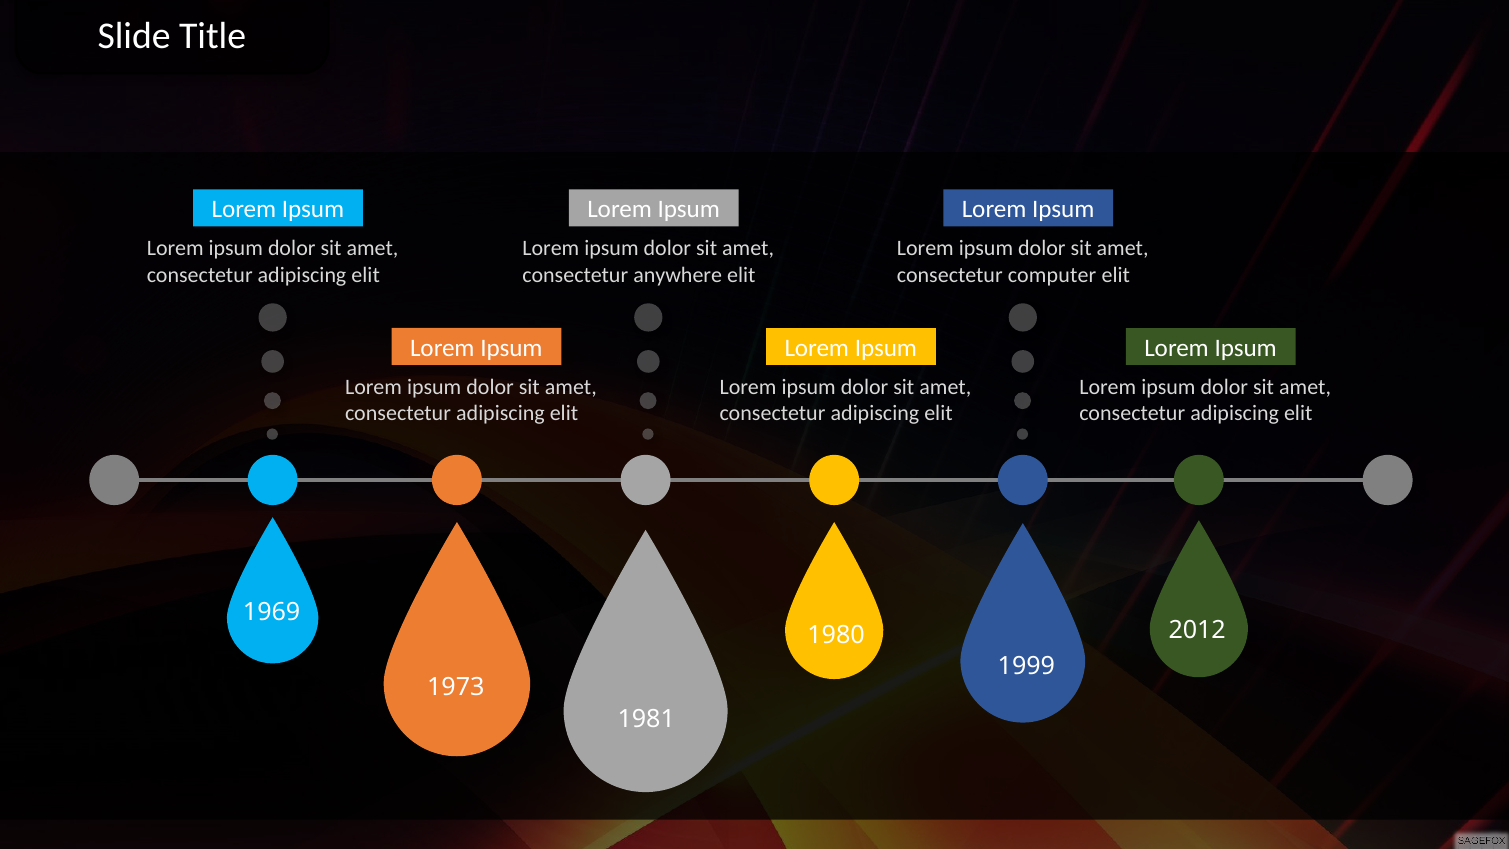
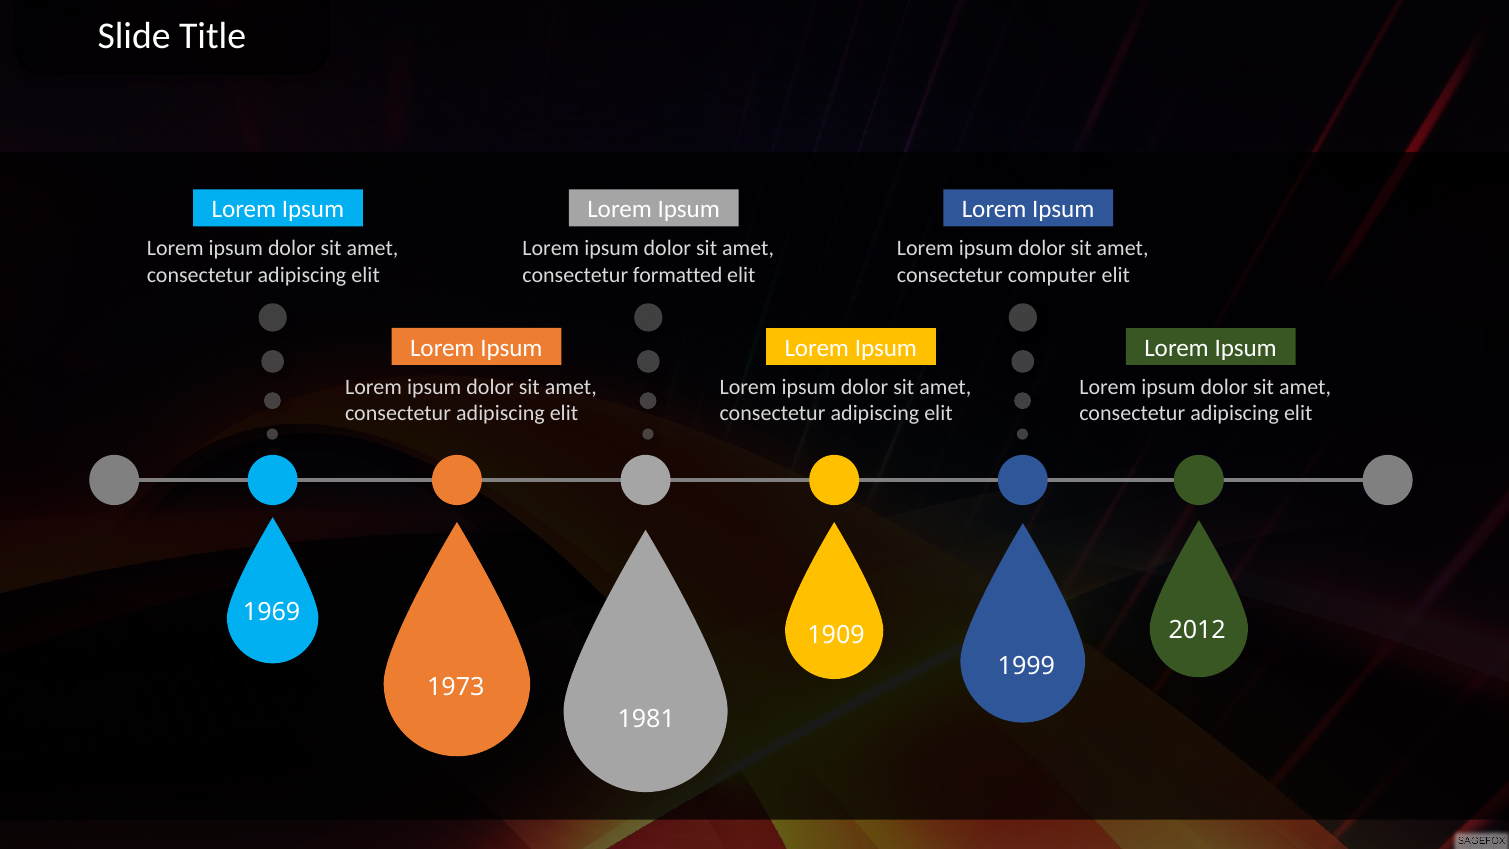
anywhere: anywhere -> formatted (678, 275)
1980: 1980 -> 1909 (836, 635)
